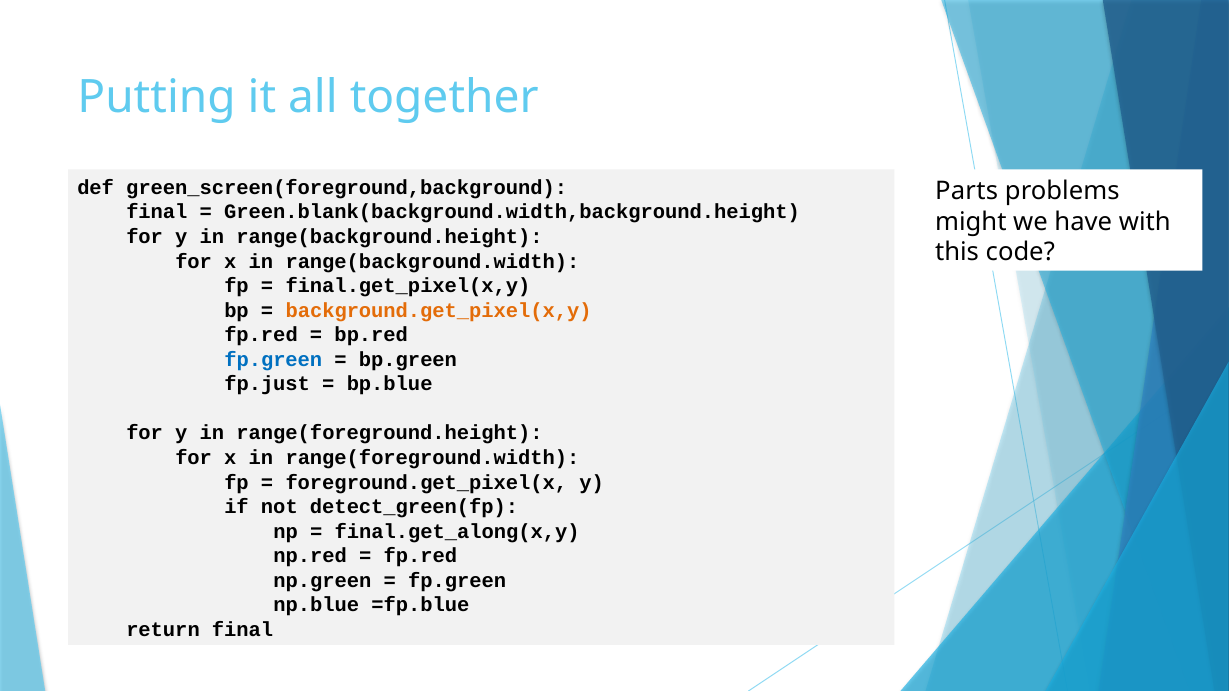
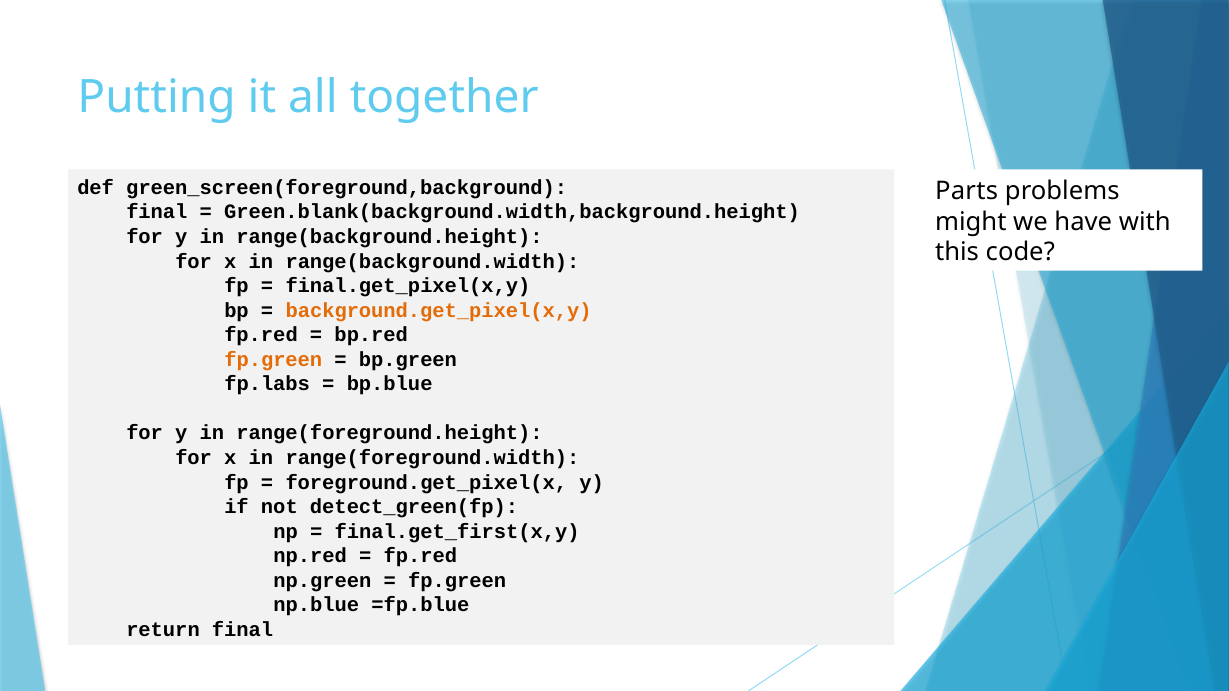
fp.green colour: blue -> orange (273, 360)
fp.just: fp.just -> fp.labs (267, 384)
final.get_along(x,y: final.get_along(x,y -> final.get_first(x,y (457, 532)
